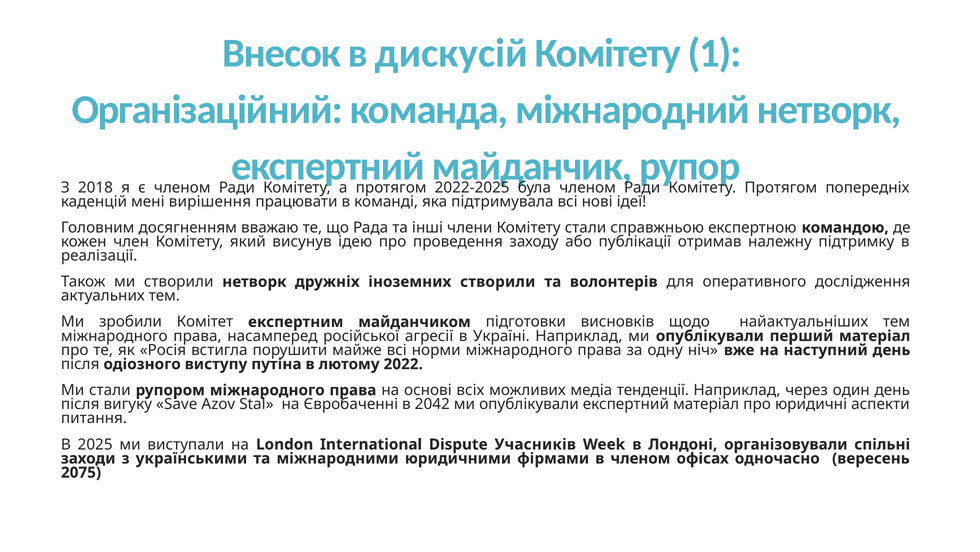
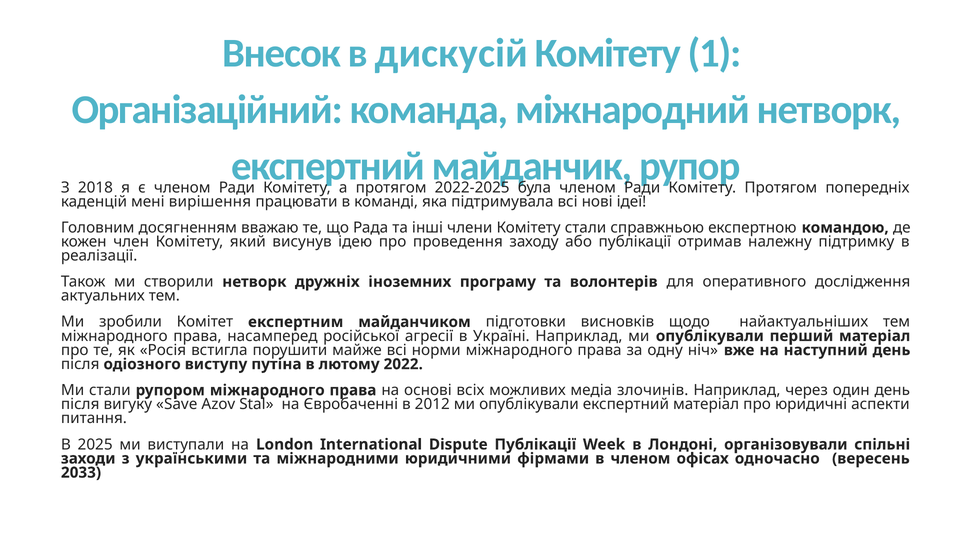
іноземних створили: створили -> програму (498, 281)
тенденції: тенденції -> злочинів (653, 390)
2042: 2042 -> 2012 (432, 404)
Dispute Учасників: Учасників -> Публікації (535, 444)
2075: 2075 -> 2033 (81, 472)
